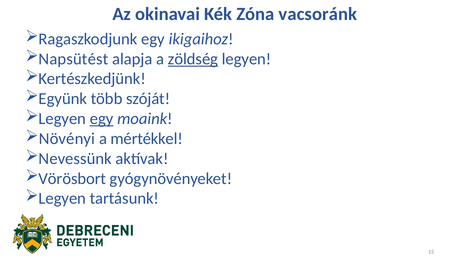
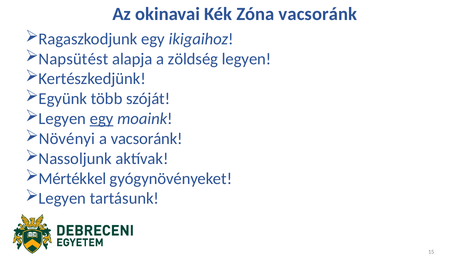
zöldség underline: present -> none (193, 59)
a mértékkel: mértékkel -> vacsoránk (147, 139)
Nevessünk: Nevessünk -> Nassoljunk (75, 159)
Vörösbort: Vörösbort -> Mértékkel (72, 179)
